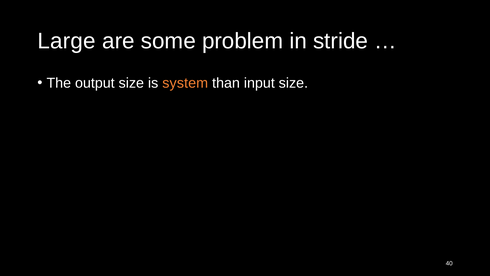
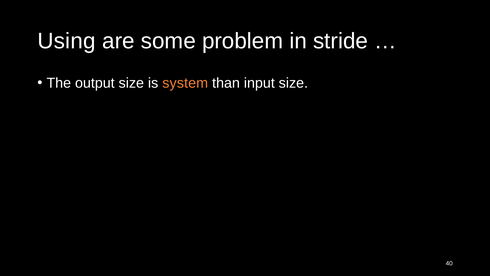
Large: Large -> Using (67, 41)
